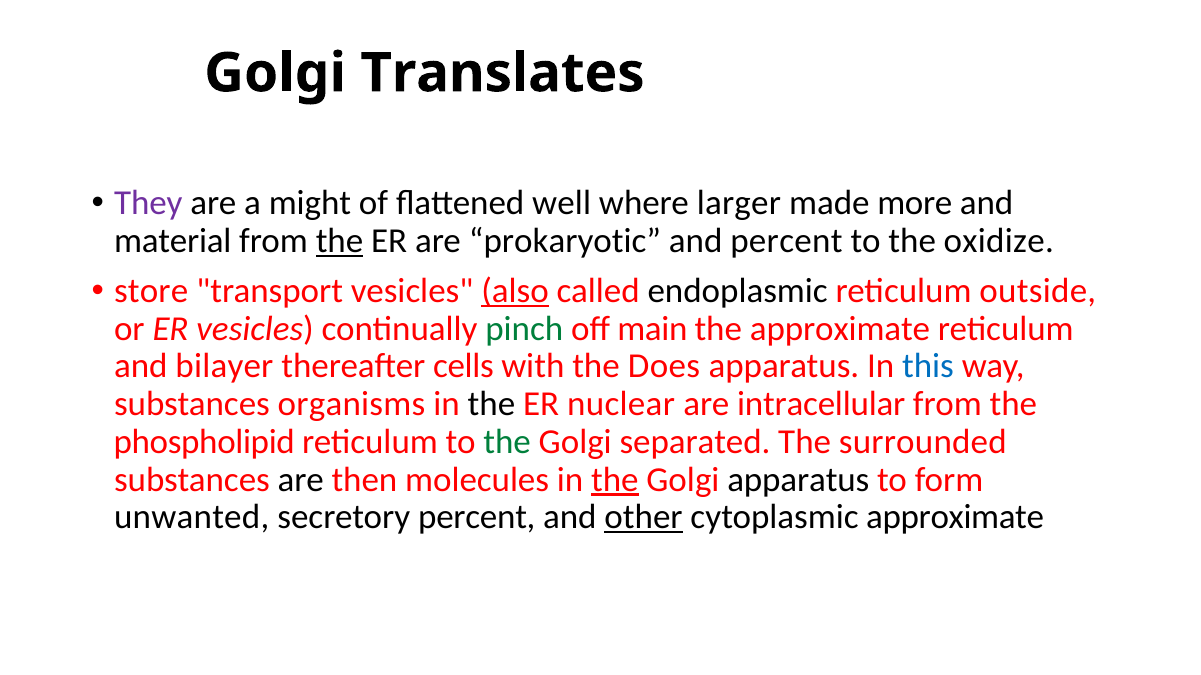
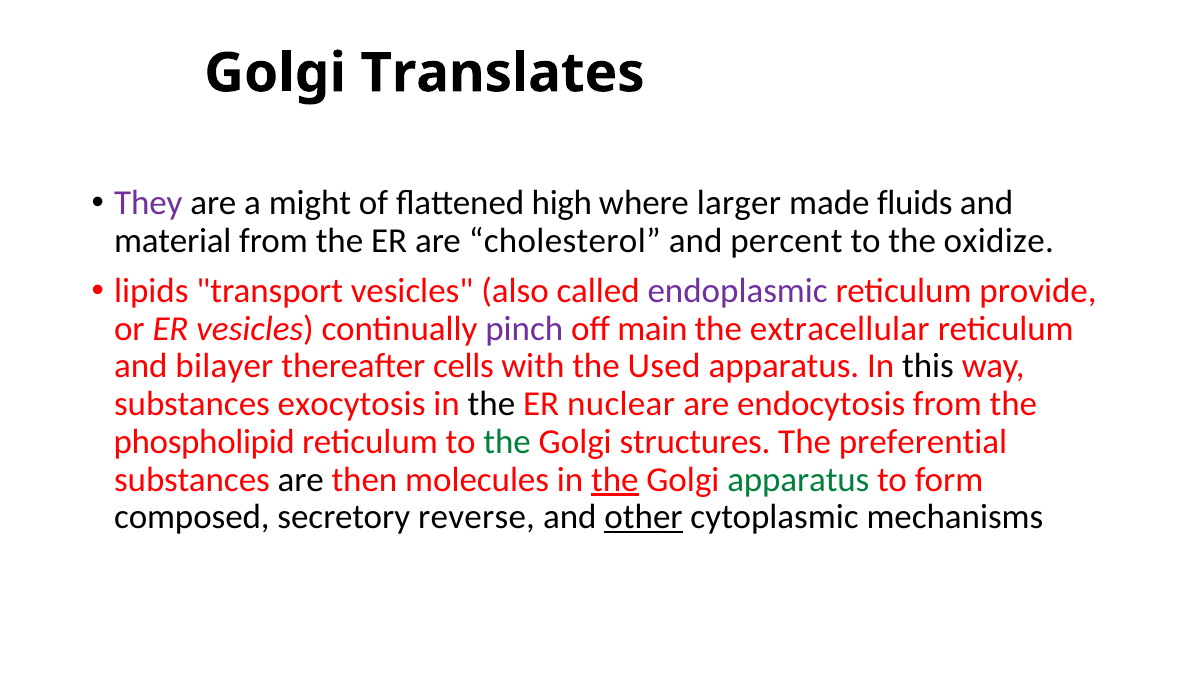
well: well -> high (562, 203)
more: more -> fluids (915, 203)
the underline: present -> none (340, 241)
prokaryotic: prokaryotic -> cholesterol (565, 241)
store: store -> lipids (151, 291)
also underline: present -> none (515, 291)
endoplasmic colour: black -> purple (738, 291)
outside: outside -> provide (1038, 291)
pinch colour: green -> purple (524, 329)
the approximate: approximate -> extracellular (840, 329)
Does: Does -> Used (664, 367)
this colour: blue -> black (928, 367)
organisms: organisms -> exocytosis (352, 404)
intracellular: intracellular -> endocytosis (821, 404)
separated: separated -> structures (695, 442)
surrounded: surrounded -> preferential (923, 442)
apparatus colour: black -> green (798, 480)
unwanted: unwanted -> composed (192, 518)
secretory percent: percent -> reverse (477, 518)
cytoplasmic approximate: approximate -> mechanisms (955, 518)
